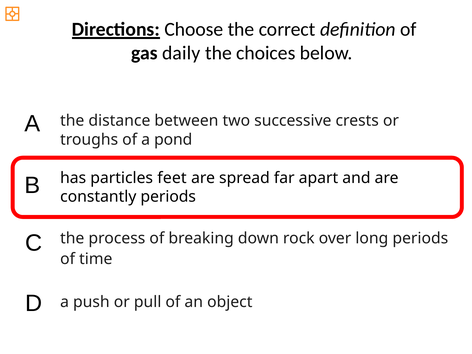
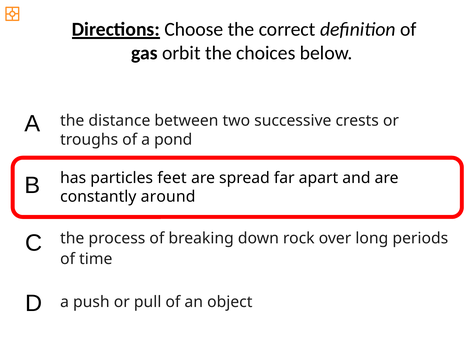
daily: daily -> orbit (181, 53)
constantly periods: periods -> around (168, 197)
